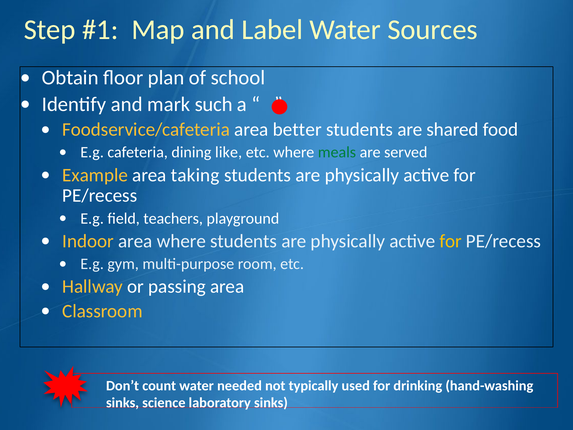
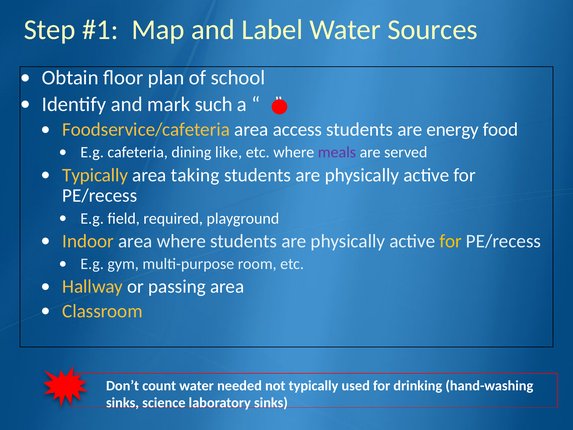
better: better -> access (297, 130)
shared: shared -> energy (453, 130)
meals colour: green -> purple (337, 152)
Example: Example -> Typically (95, 175)
teachers: teachers -> required (173, 218)
